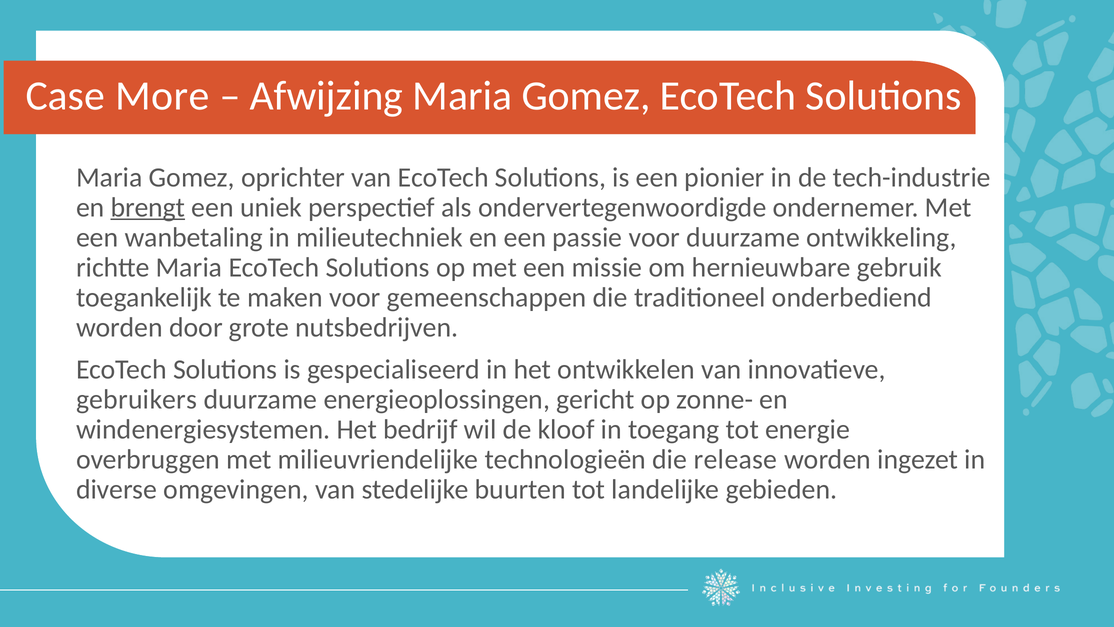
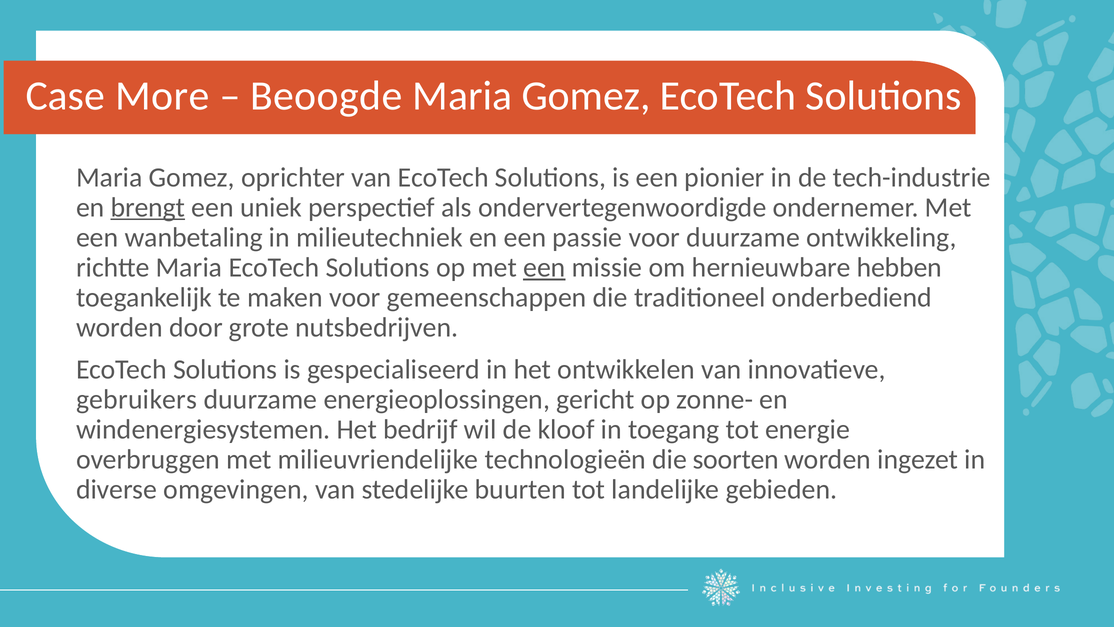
Afwijzing: Afwijzing -> Beoogde (326, 96)
een underline: none -> present (544, 267)
gebruik: gebruik -> hebben (899, 267)
release: release -> soorten (736, 459)
